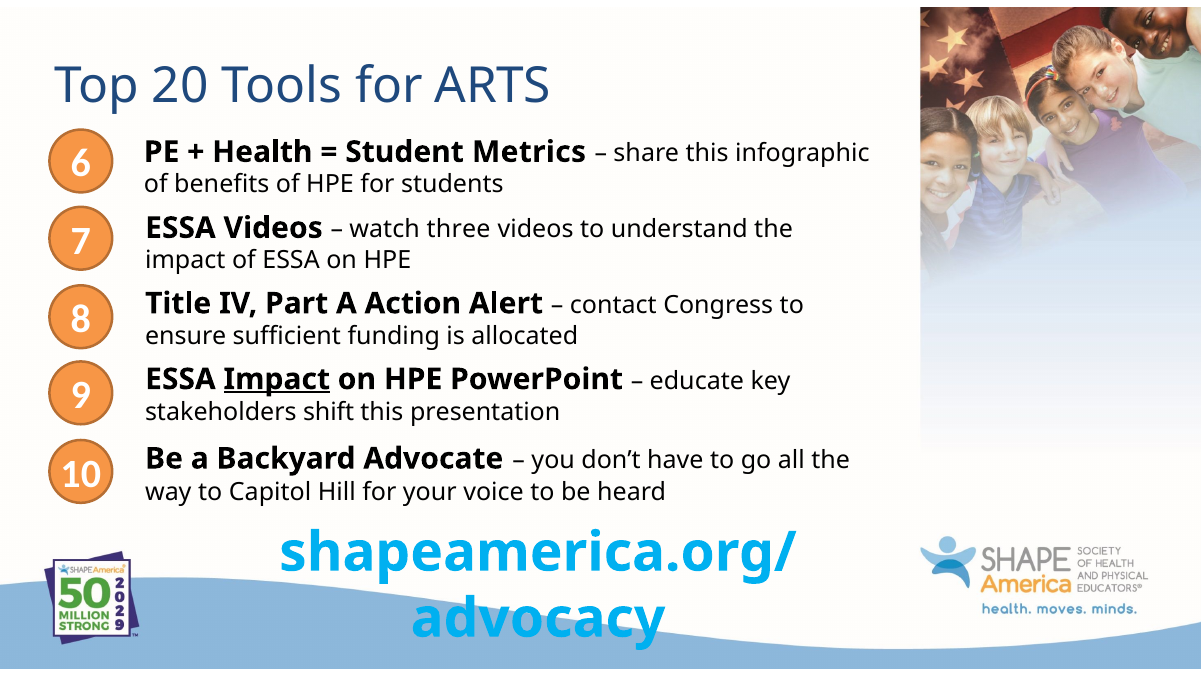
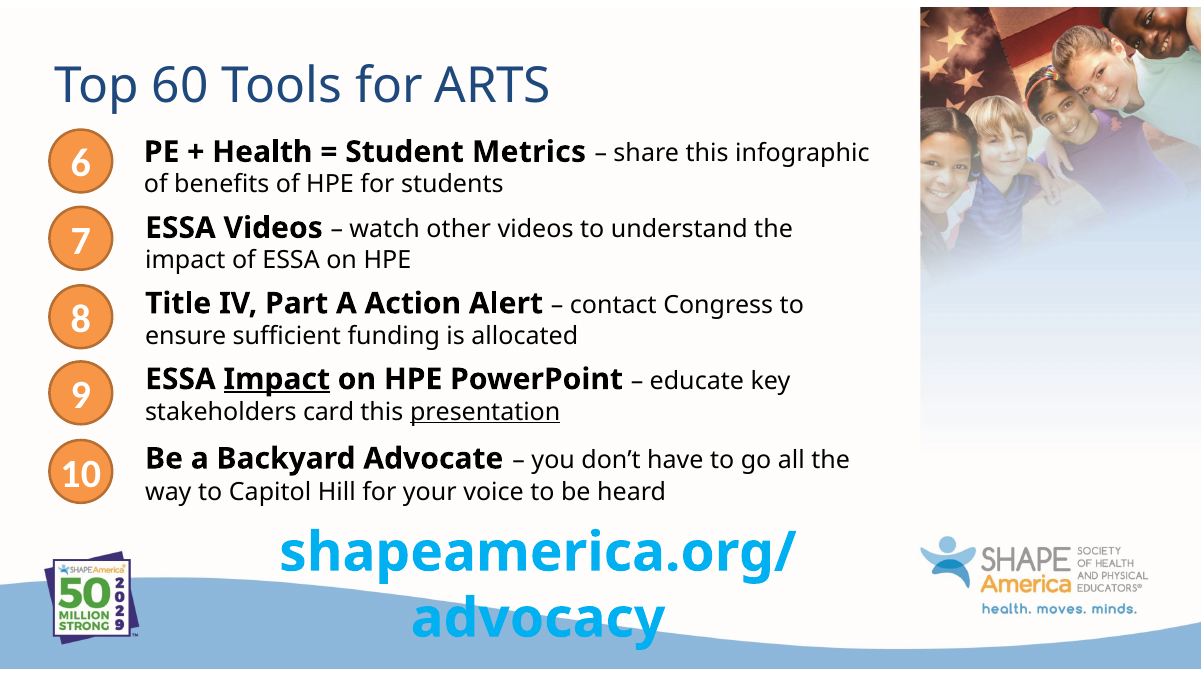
20: 20 -> 60 (180, 86)
three: three -> other (459, 229)
shift: shift -> card (329, 412)
presentation underline: none -> present (485, 412)
